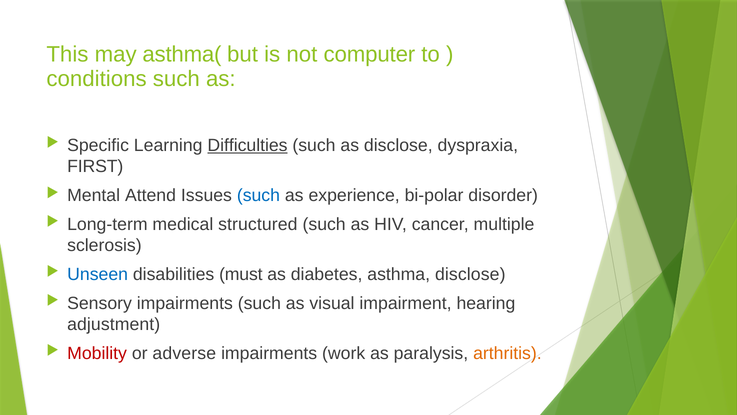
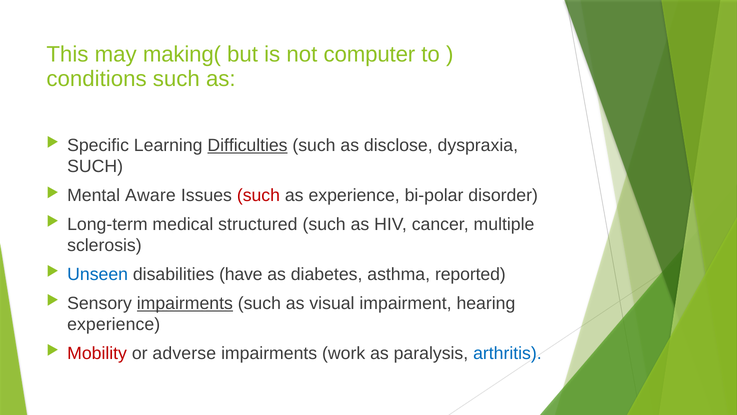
asthma(: asthma( -> making( (182, 55)
FIRST: FIRST -> SUCH (95, 166)
Attend: Attend -> Aware (150, 195)
such colour: blue -> red (258, 195)
must: must -> have (241, 274)
asthma disclose: disclose -> reported (470, 274)
impairments underline: none -> present (185, 303)
adjustment: adjustment -> experience (114, 324)
arthritis colour: orange -> blue (507, 353)
